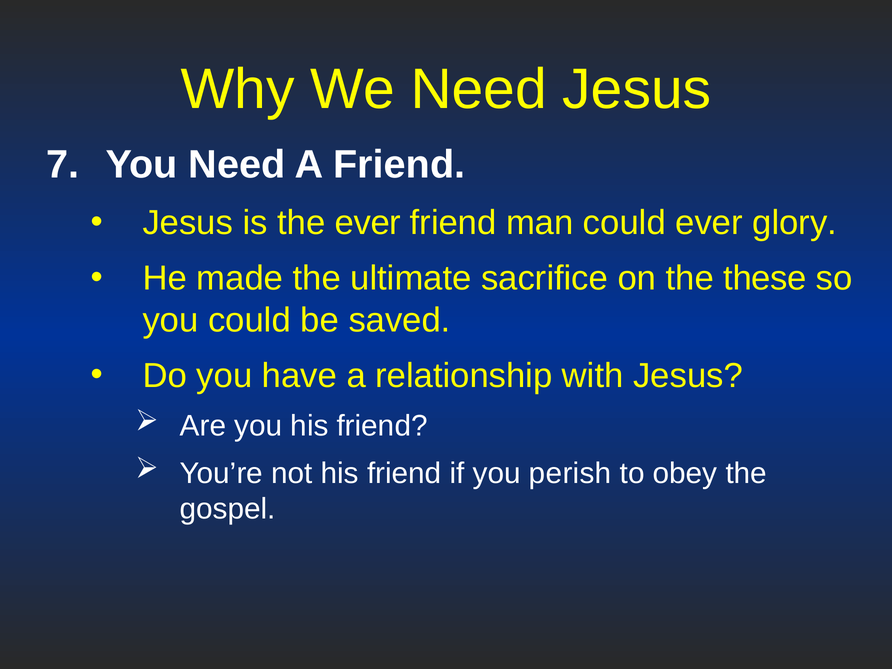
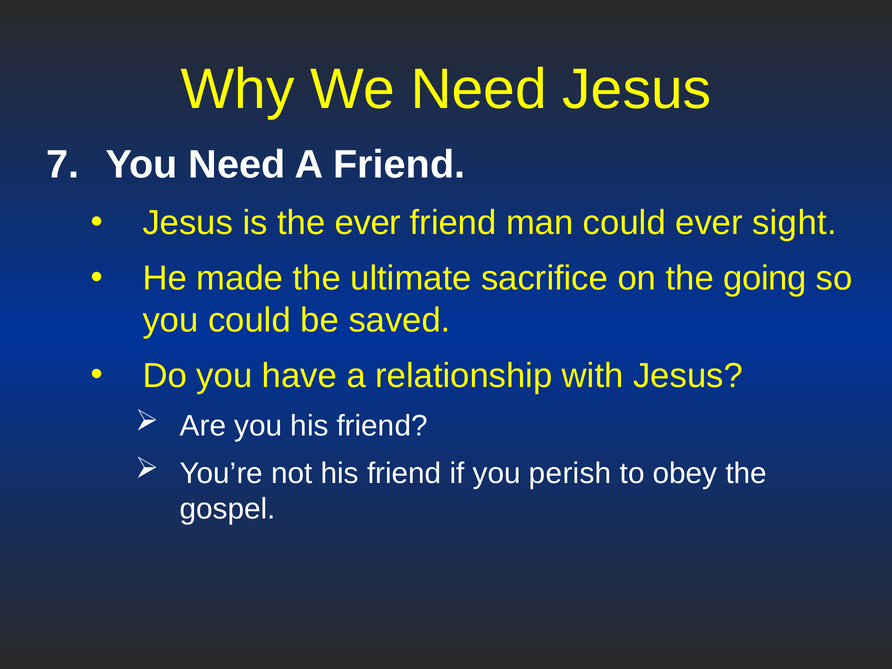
glory: glory -> sight (794, 223)
these: these -> going (765, 278)
